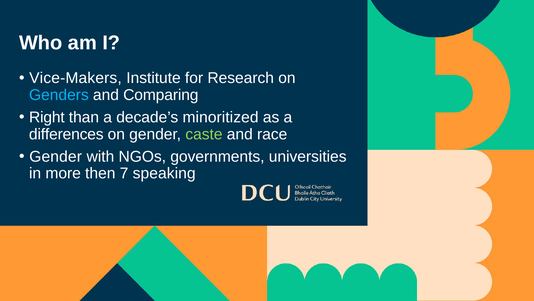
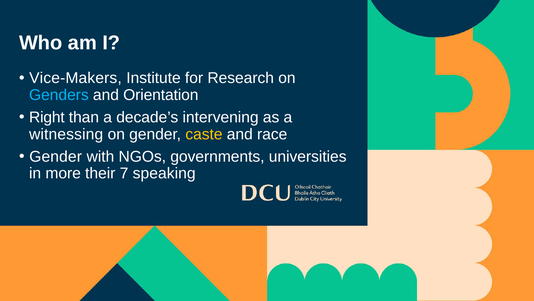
Comparing: Comparing -> Orientation (161, 95)
minoritized: minoritized -> intervening (221, 117)
differences: differences -> witnessing (66, 134)
caste colour: light green -> yellow (204, 134)
then: then -> their (100, 173)
